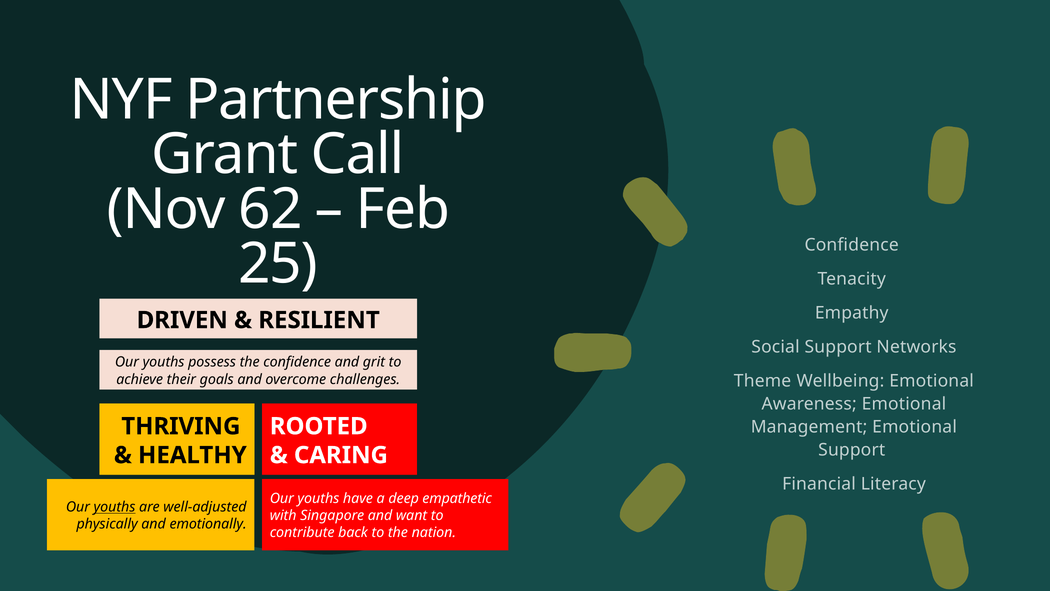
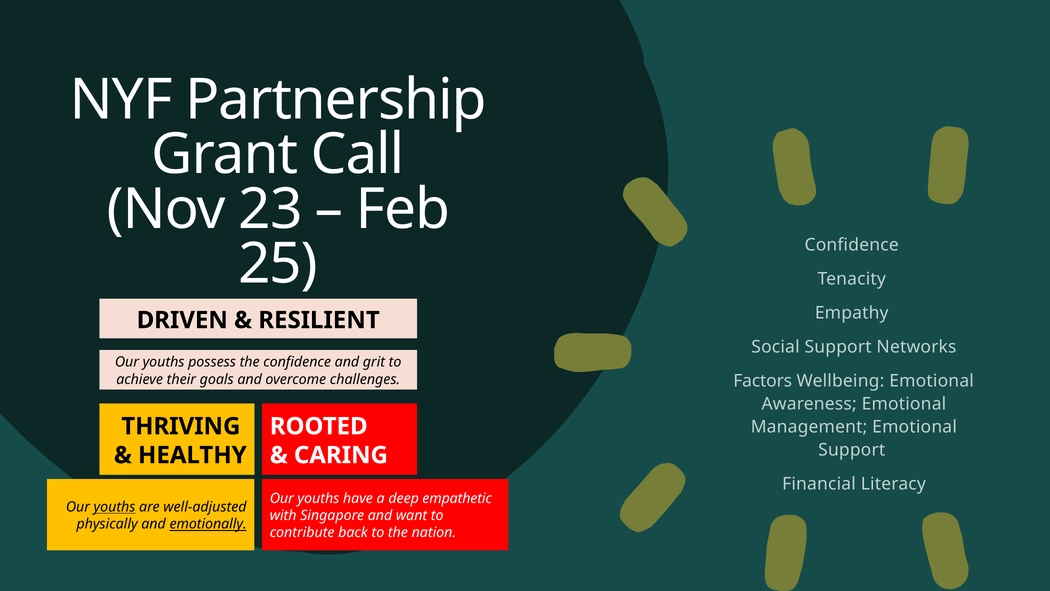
62: 62 -> 23 (271, 209)
Theme: Theme -> Factors (763, 381)
emotionally underline: none -> present (208, 524)
